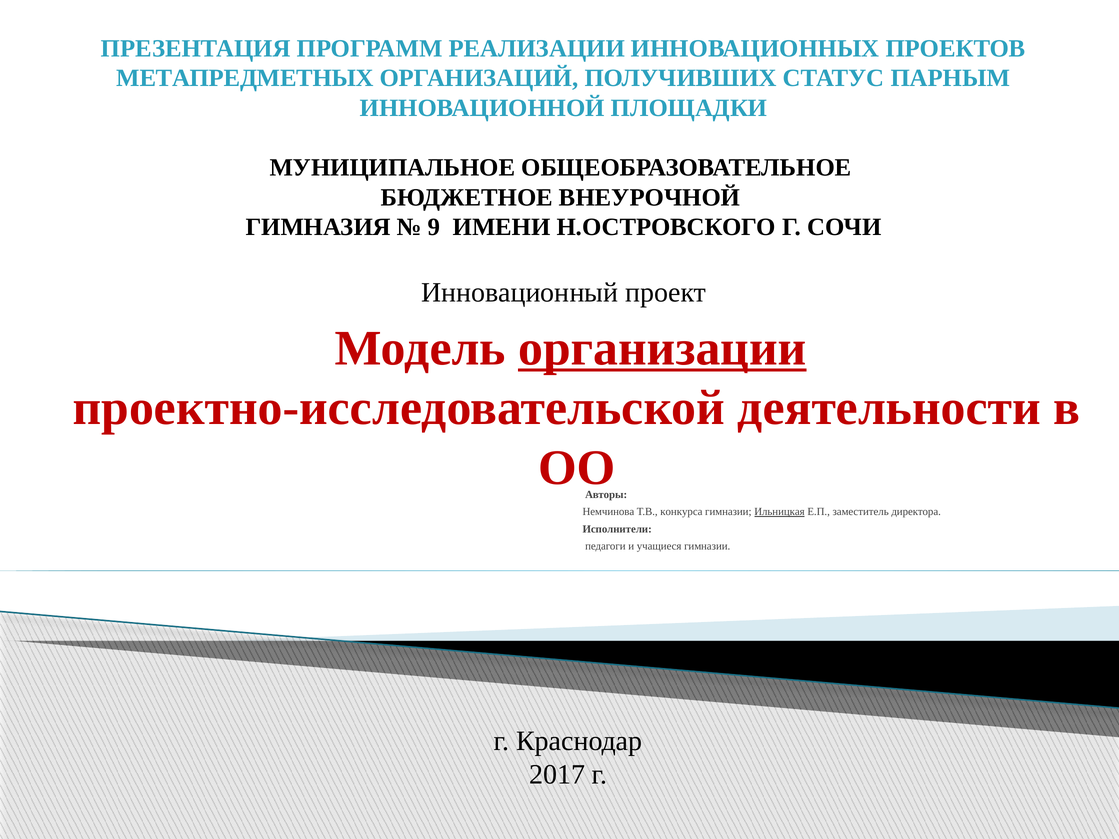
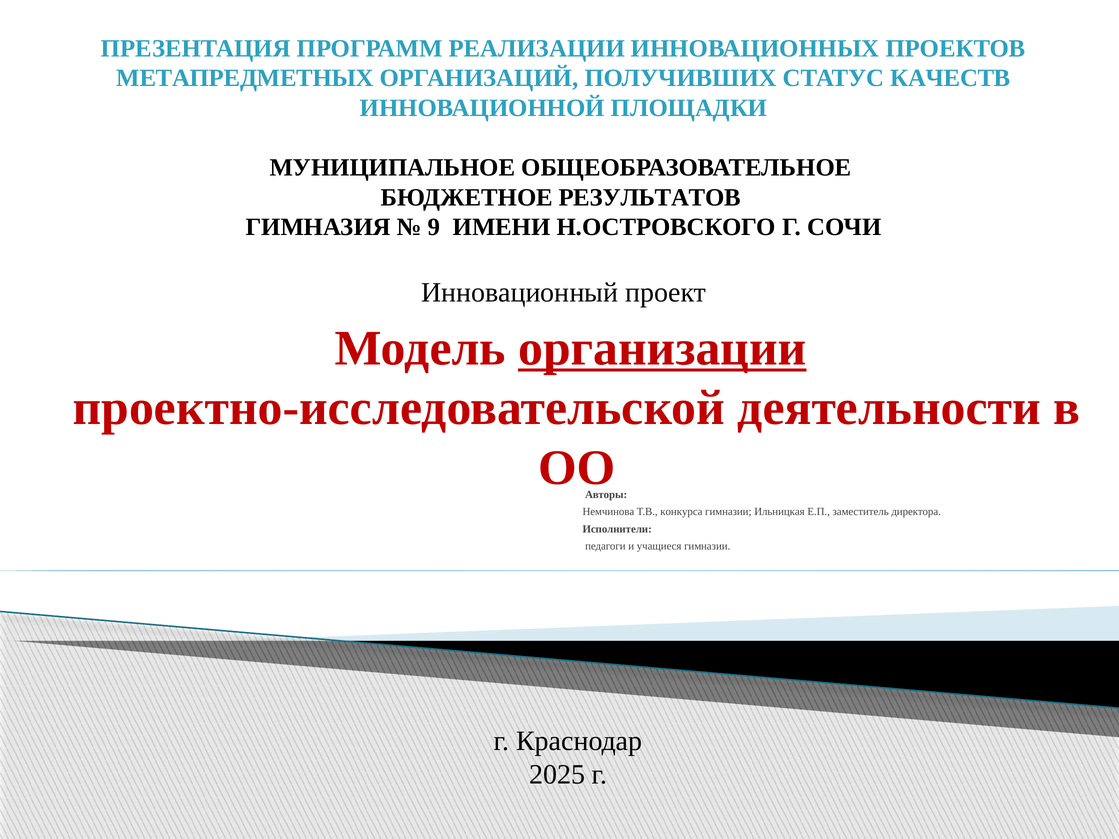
ПАРНЫМ: ПАРНЫМ -> КАЧЕСТВ (950, 78)
ВНЕУРОЧНОЙ: ВНЕУРОЧНОЙ -> РЕЗУЛЬТАТОВ (650, 197)
Ильницкая underline: present -> none (779, 512)
2017: 2017 -> 2025 (557, 775)
